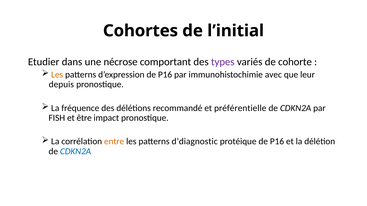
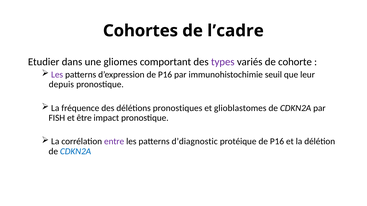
l’initial: l’initial -> l’cadre (236, 31)
nécrose: nécrose -> gliomes (121, 62)
Les colour: orange -> purple (57, 75)
avec: avec -> seuil (273, 75)
recommandé: recommandé -> pronostiques (178, 108)
préférentielle: préférentielle -> glioblastomes (240, 108)
entre colour: orange -> purple (114, 142)
